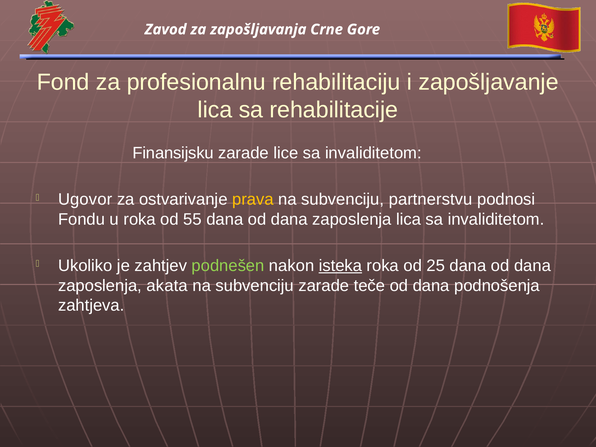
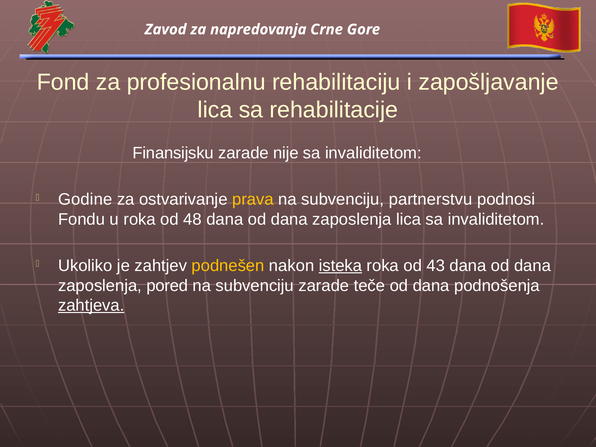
zapošljavanja: zapošljavanja -> napredovanja (258, 29)
lice: lice -> nije (286, 153)
Ugovor: Ugovor -> Godine (85, 200)
55: 55 -> 48 (193, 219)
podnešen colour: light green -> yellow (228, 266)
25: 25 -> 43 (436, 266)
akata: akata -> pored (167, 286)
zahtjeva underline: none -> present (91, 306)
